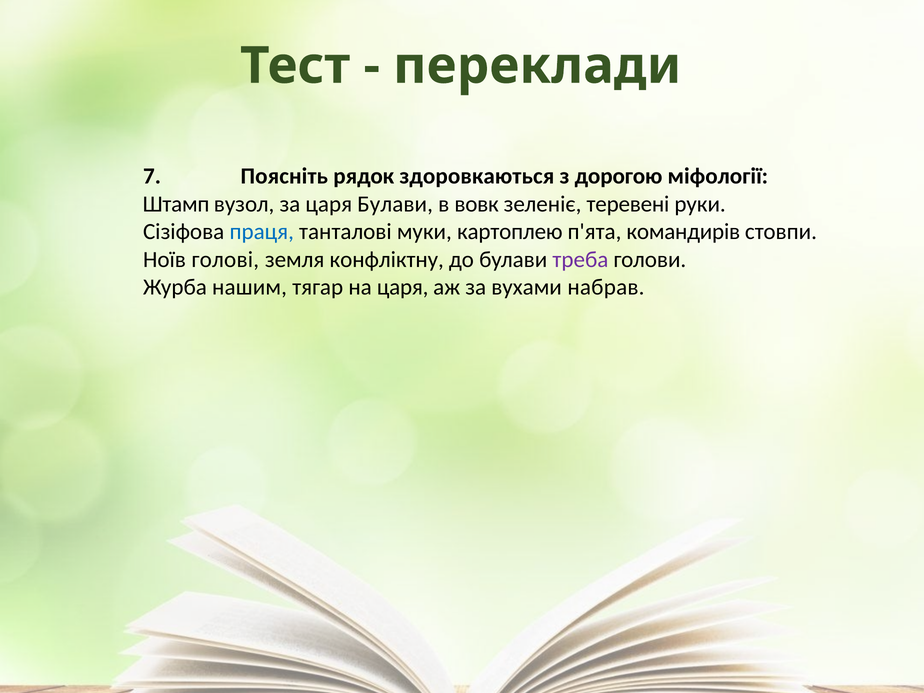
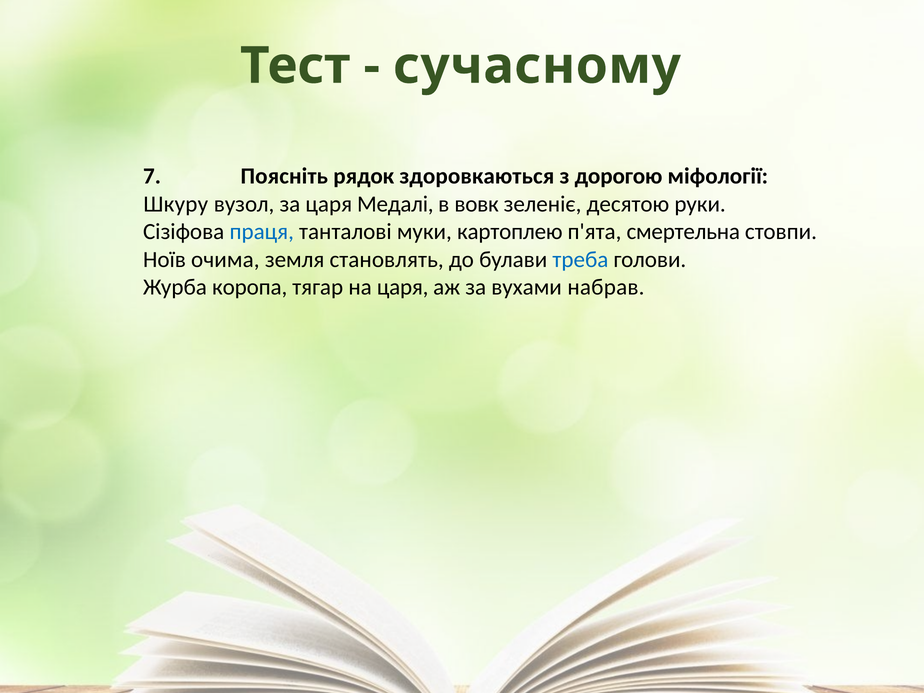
переклади: переклади -> сучасному (537, 66)
Штамп: Штамп -> Шкуру (176, 204)
царя Булави: Булави -> Медалі (395, 204)
теревені: теревені -> десятою (628, 204)
командирів: командирів -> смертельна (683, 232)
голові: голові -> очима (225, 259)
конфліктну: конфліктну -> становлять (387, 259)
треба colour: purple -> blue (580, 259)
нашим: нашим -> коропа (250, 287)
